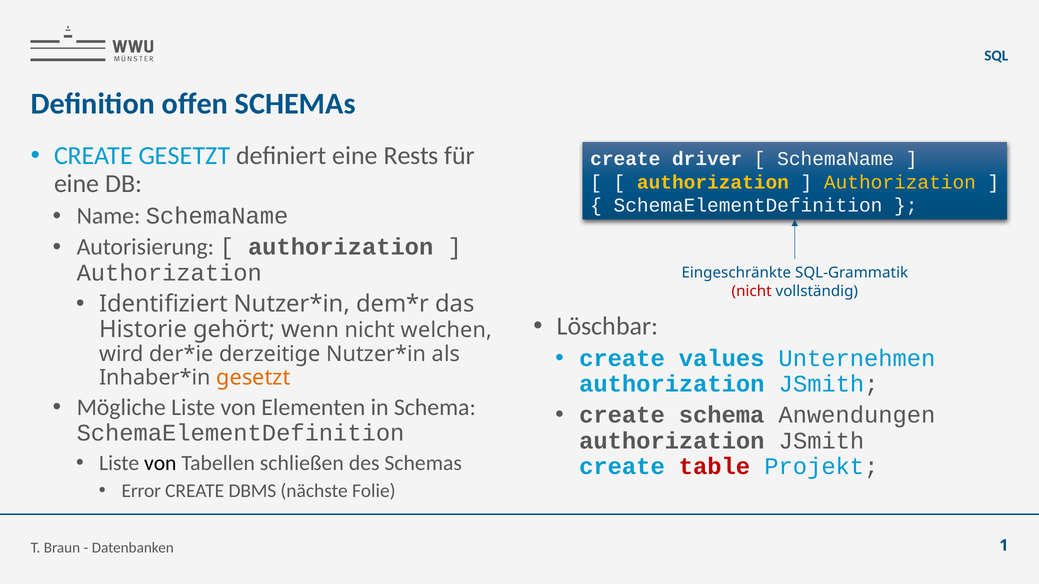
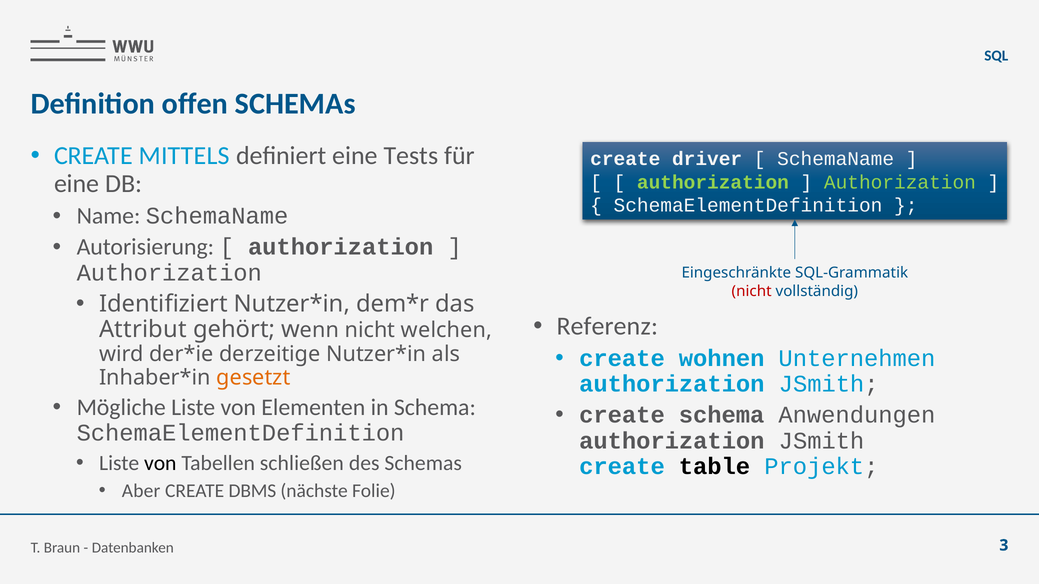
CREATE GESETZT: GESETZT -> MITTELS (184, 156)
Rests: Rests -> Tests (411, 156)
authorization colour: yellow -> light green (713, 182)
Authorization colour: yellow -> light green (900, 182)
Löschbar: Löschbar -> Referenz (607, 326)
Historie: Historie -> Attribut (143, 330)
values: values -> wohnen (722, 359)
table colour: red -> black (715, 467)
Error: Error -> Aber (141, 491)
1: 1 -> 3 (1004, 546)
